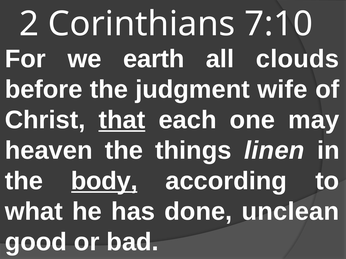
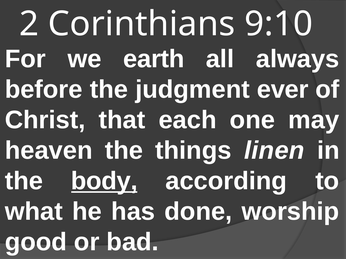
7:10: 7:10 -> 9:10 (279, 24)
clouds: clouds -> always (298, 59)
wife: wife -> ever (283, 90)
that underline: present -> none (122, 120)
unclean: unclean -> worship (290, 212)
